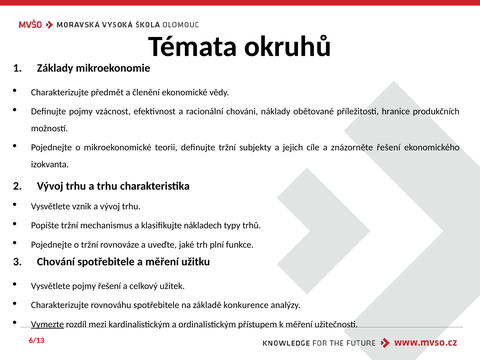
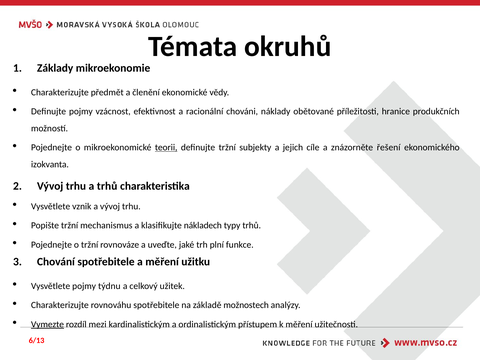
teorii underline: none -> present (166, 147)
a trhu: trhu -> trhů (107, 186)
pojmy řešení: řešení -> týdnu (109, 286)
konkurence: konkurence -> možnostech (246, 305)
